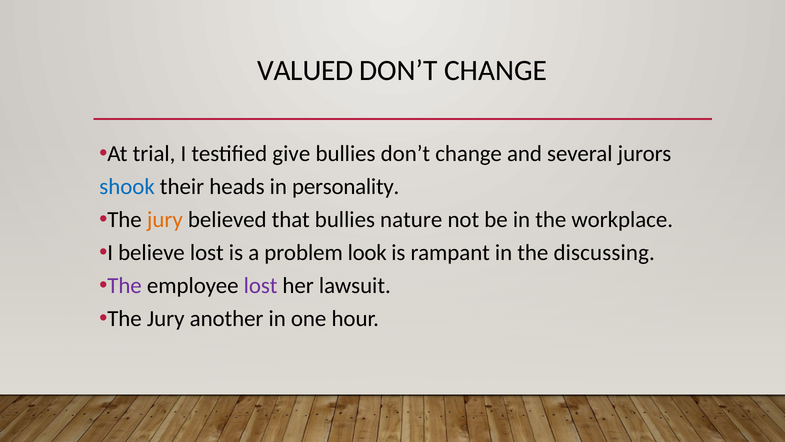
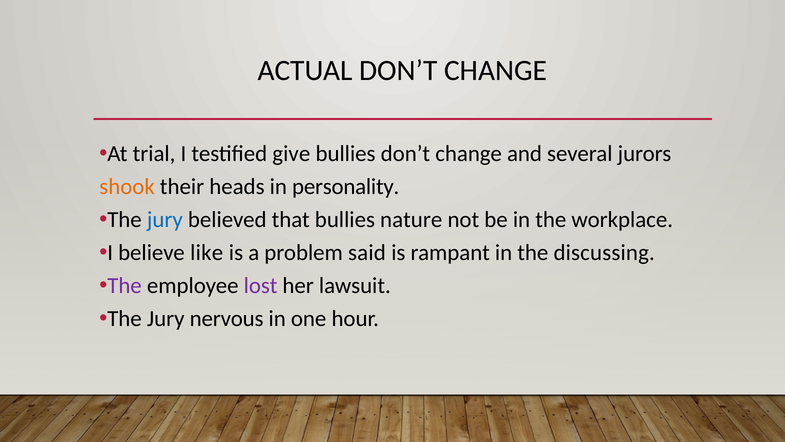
VALUED: VALUED -> ACTUAL (305, 70)
shook colour: blue -> orange (127, 187)
jury colour: orange -> blue (165, 220)
believe lost: lost -> like (207, 253)
look: look -> said (367, 253)
another: another -> nervous (227, 318)
